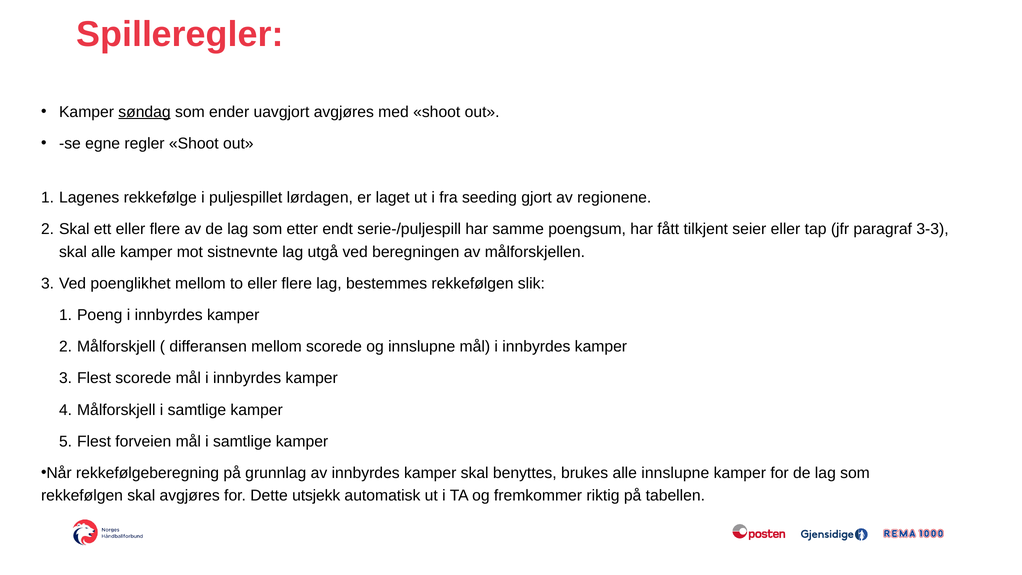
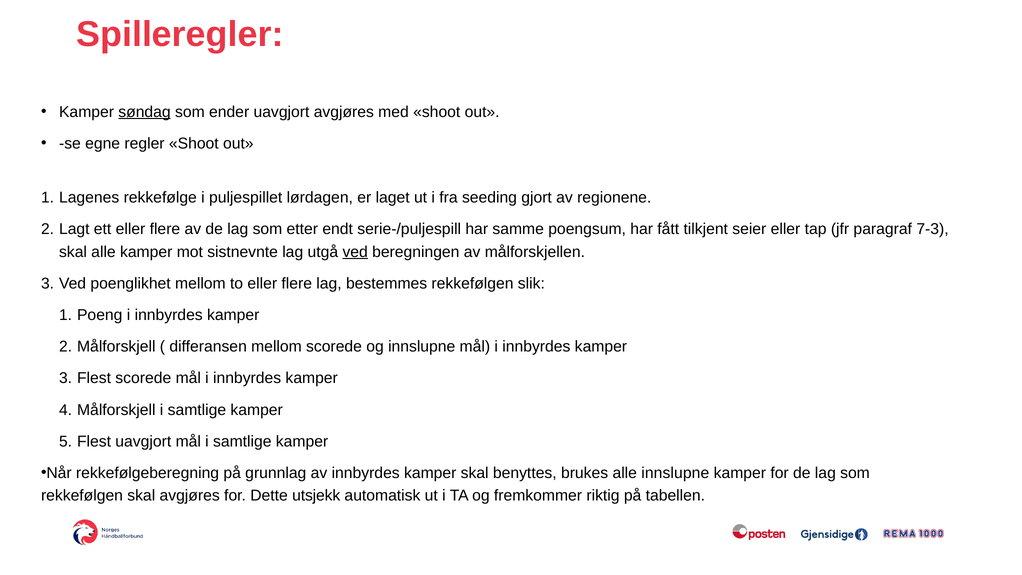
Skal: Skal -> Lagt (74, 229)
3-3: 3-3 -> 7-3 (933, 229)
ved underline: none -> present (355, 252)
Flest forveien: forveien -> uavgjort (143, 441)
